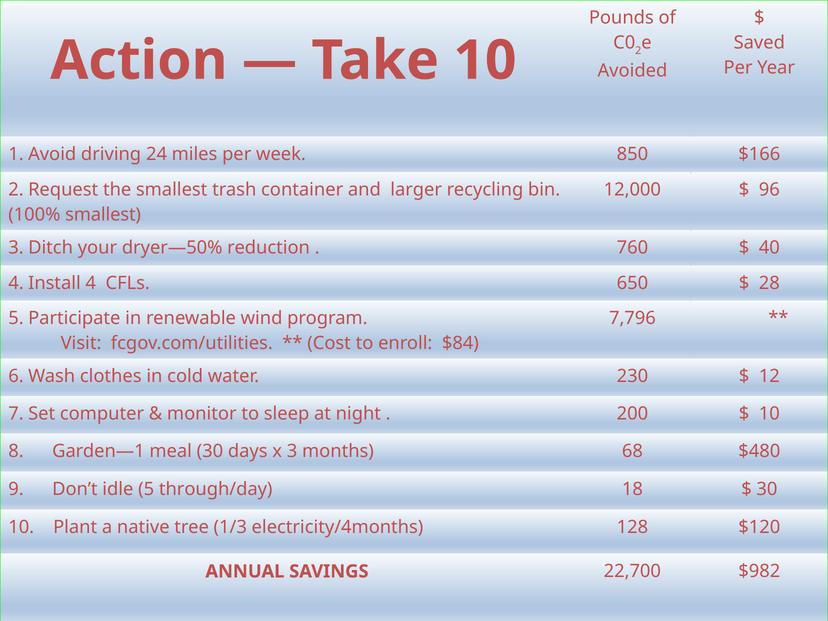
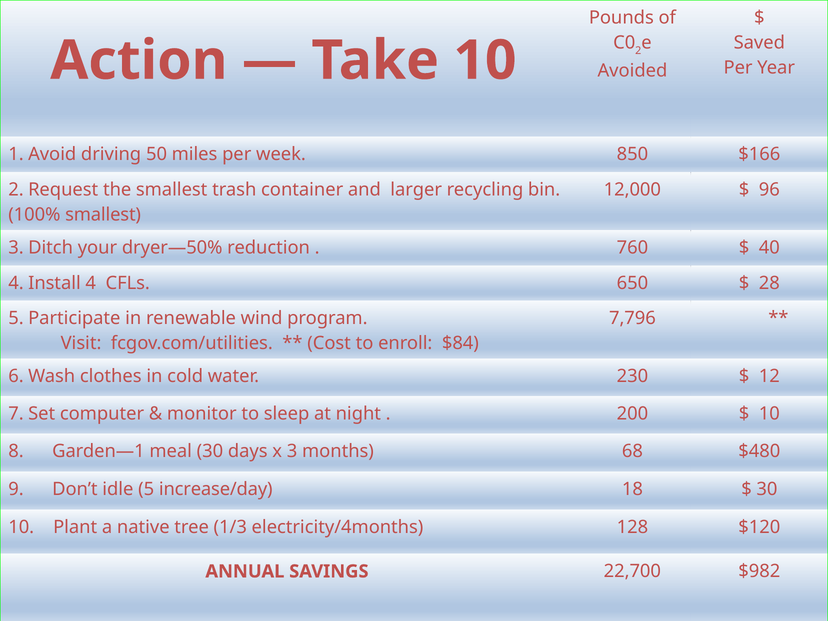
24: 24 -> 50 (157, 154)
through/day: through/day -> increase/day (216, 489)
